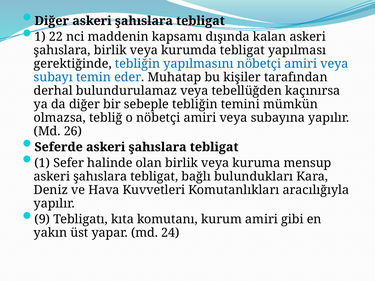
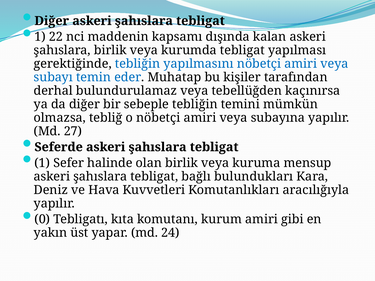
26: 26 -> 27 (73, 131)
9: 9 -> 0 (42, 220)
